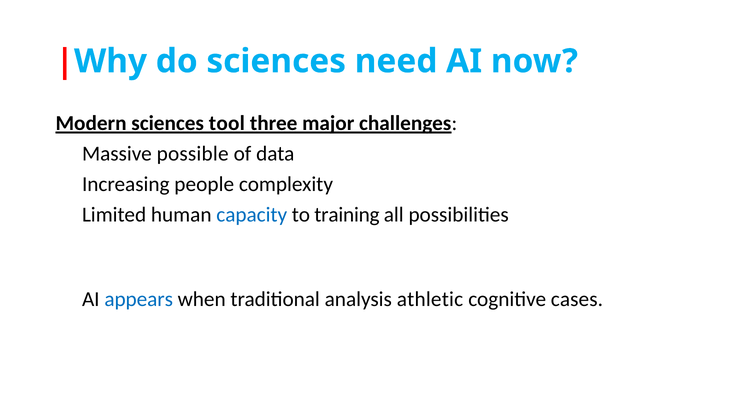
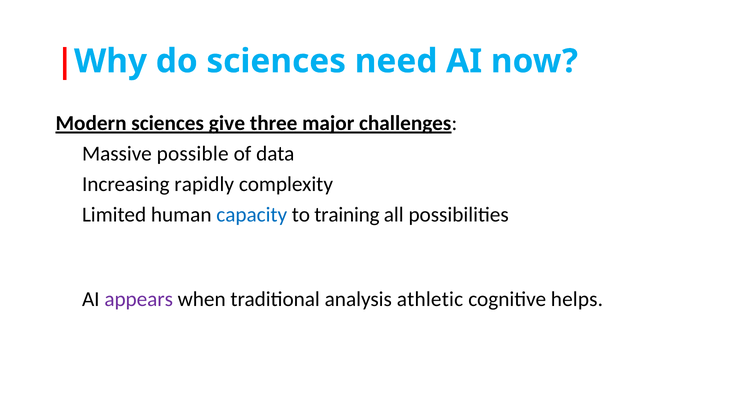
tool: tool -> give (227, 123)
people: people -> rapidly (204, 184)
appears colour: blue -> purple (139, 299)
cases: cases -> helps (577, 299)
